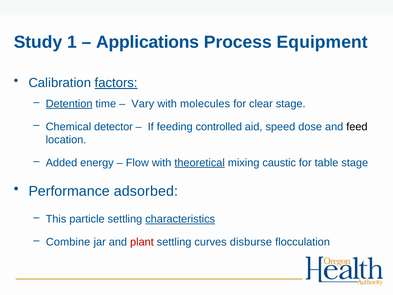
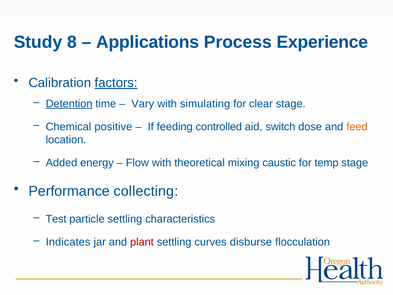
1: 1 -> 8 (72, 42)
Equipment: Equipment -> Experience (322, 42)
molecules: molecules -> simulating (205, 104)
detector: detector -> positive (113, 127)
speed: speed -> switch (280, 127)
feed colour: black -> orange (357, 127)
theoretical underline: present -> none (200, 163)
table: table -> temp (327, 163)
adsorbed: adsorbed -> collecting (146, 191)
This: This -> Test (56, 219)
characteristics underline: present -> none (180, 219)
Combine: Combine -> Indicates (68, 242)
